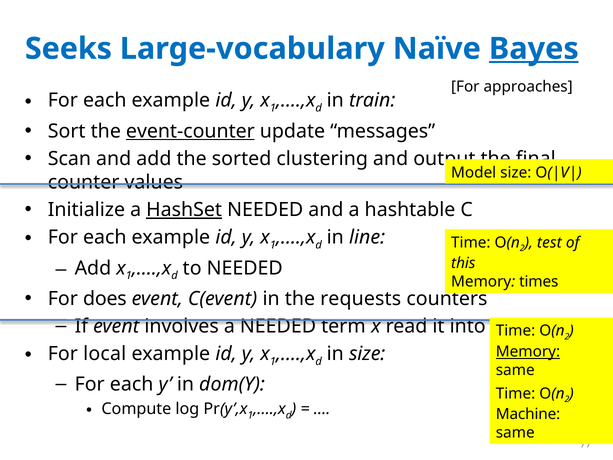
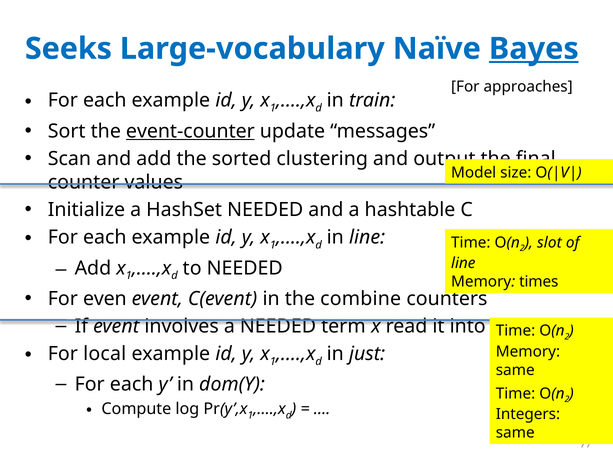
HashSet underline: present -> none (184, 210)
test: test -> slot (549, 242)
this: this -> line (463, 263)
does: does -> even (105, 299)
requests: requests -> combine (361, 299)
in size: size -> just (367, 354)
Memory underline: present -> none (528, 352)
Machine: Machine -> Integers (528, 414)
